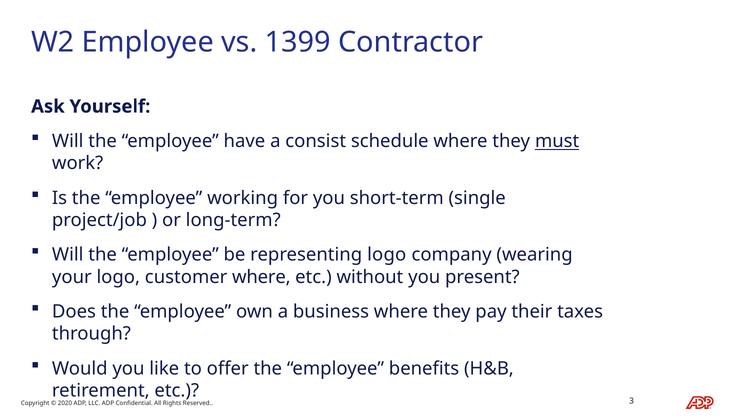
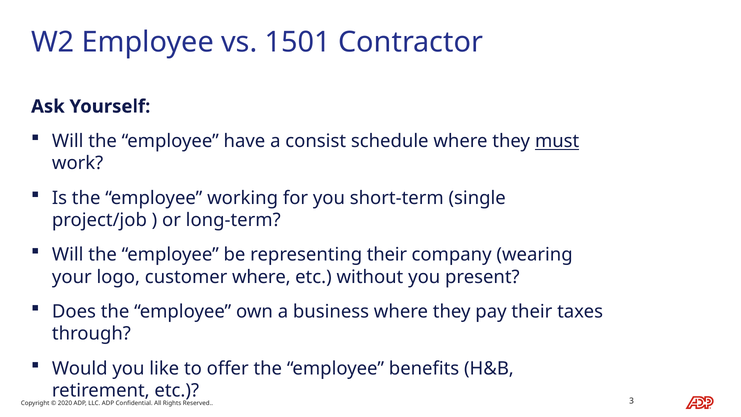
1399: 1399 -> 1501 (298, 42)
representing logo: logo -> their (387, 255)
